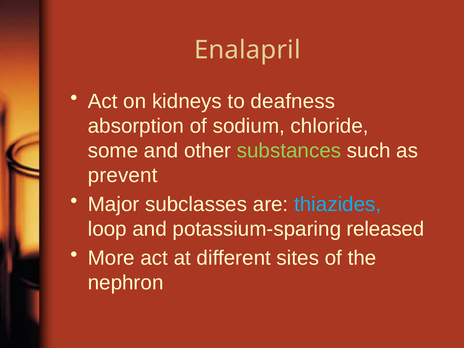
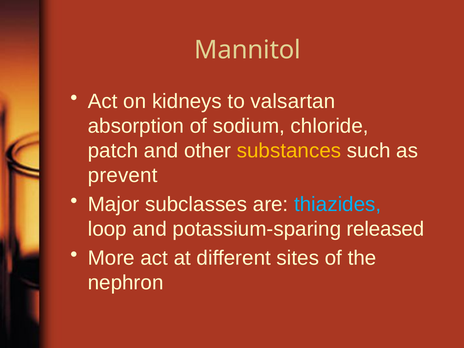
Enalapril: Enalapril -> Mannitol (248, 50)
deafness: deafness -> valsartan (293, 101)
some: some -> patch (113, 151)
substances colour: light green -> yellow (289, 151)
